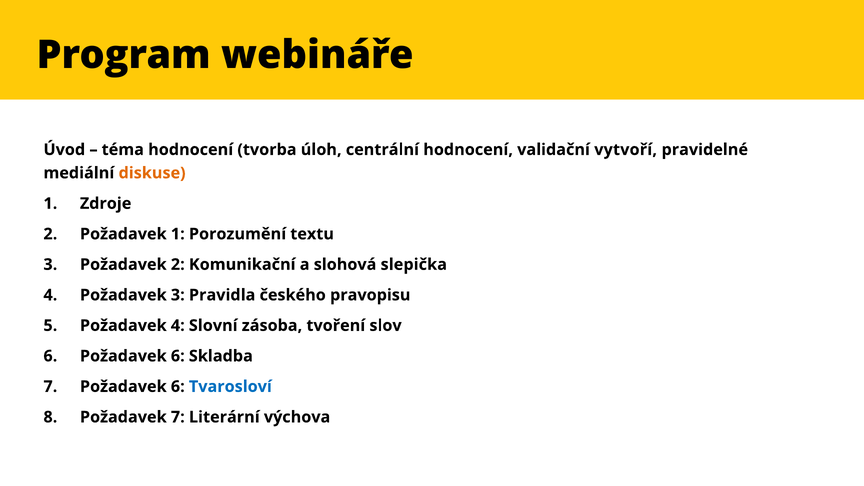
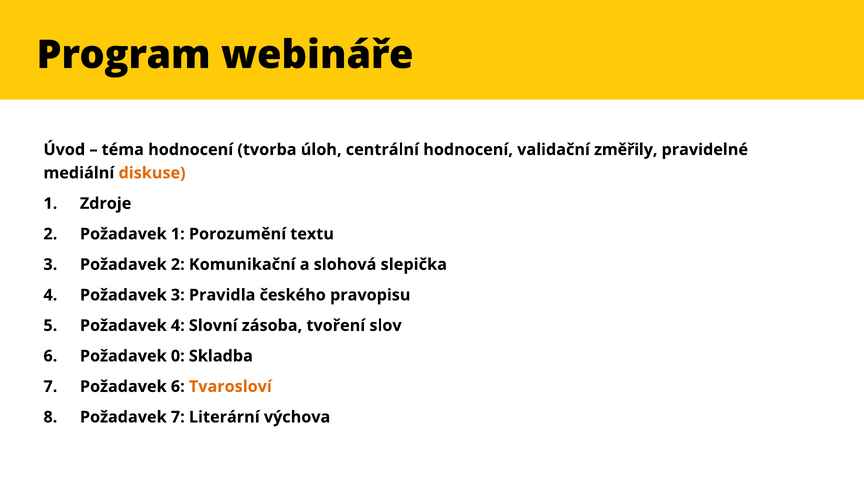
vytvoří: vytvoří -> změřily (626, 150)
6 Požadavek 6: 6 -> 0 (178, 356)
Tvarosloví colour: blue -> orange (230, 387)
